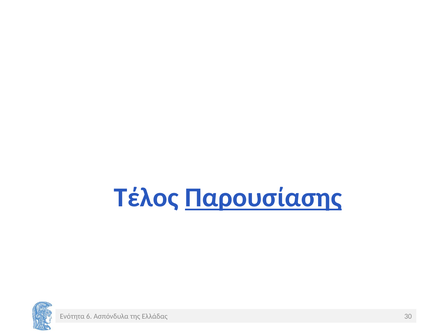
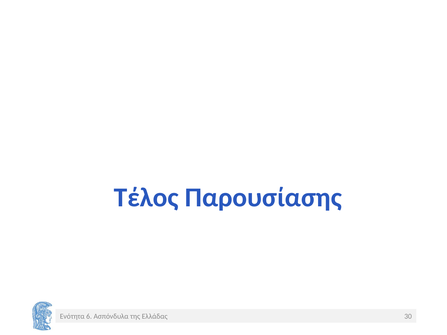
Παρουσίασης underline: present -> none (263, 198)
